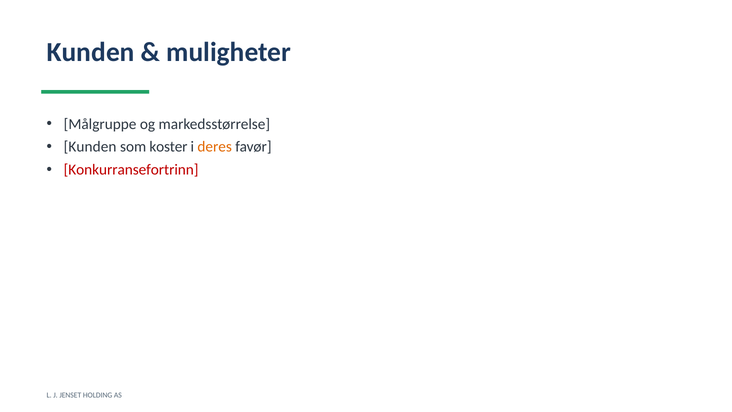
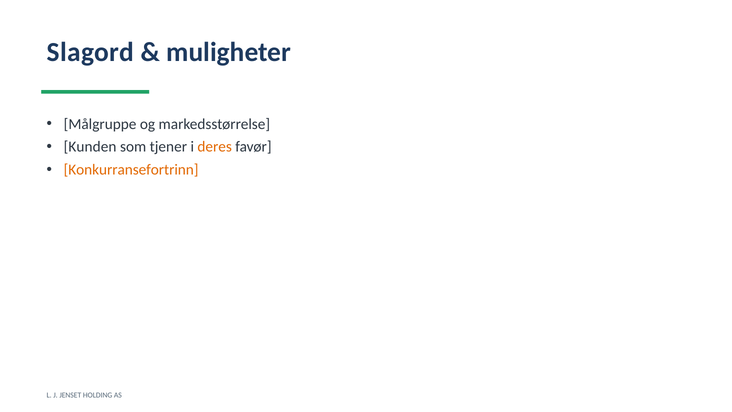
Kunden: Kunden -> Slagord (91, 52)
koster: koster -> tjener (168, 147)
Konkurransefortrinn colour: red -> orange (131, 170)
